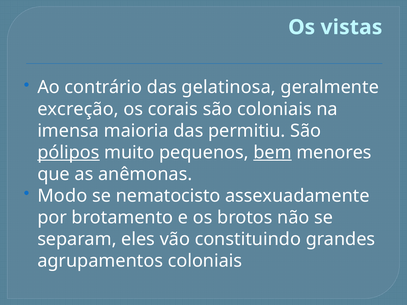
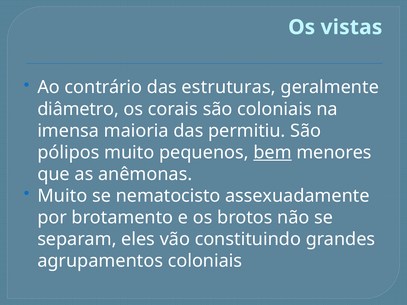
gelatinosa: gelatinosa -> estruturas (229, 87)
excreção: excreção -> diâmetro (78, 109)
pólipos underline: present -> none (68, 153)
Modo: Modo -> Muito (62, 196)
